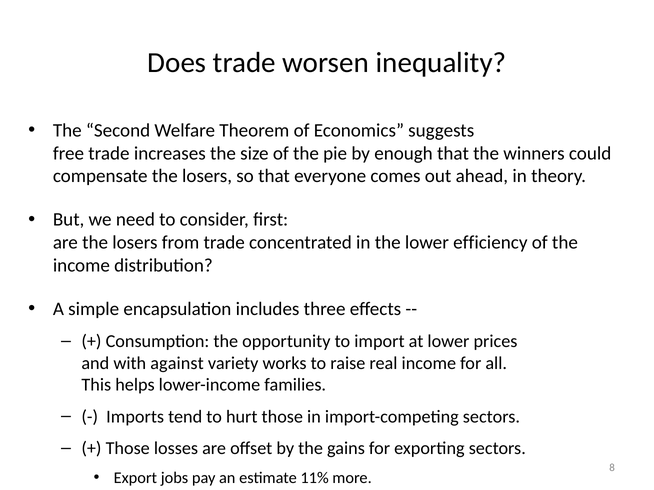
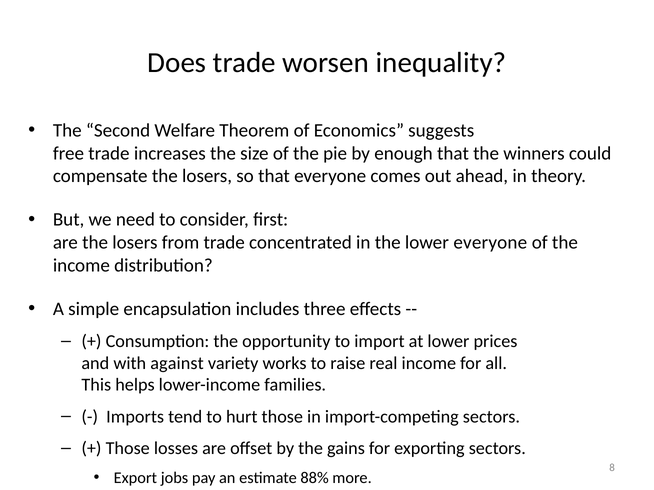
lower efficiency: efficiency -> everyone (490, 243)
11%: 11% -> 88% (315, 478)
